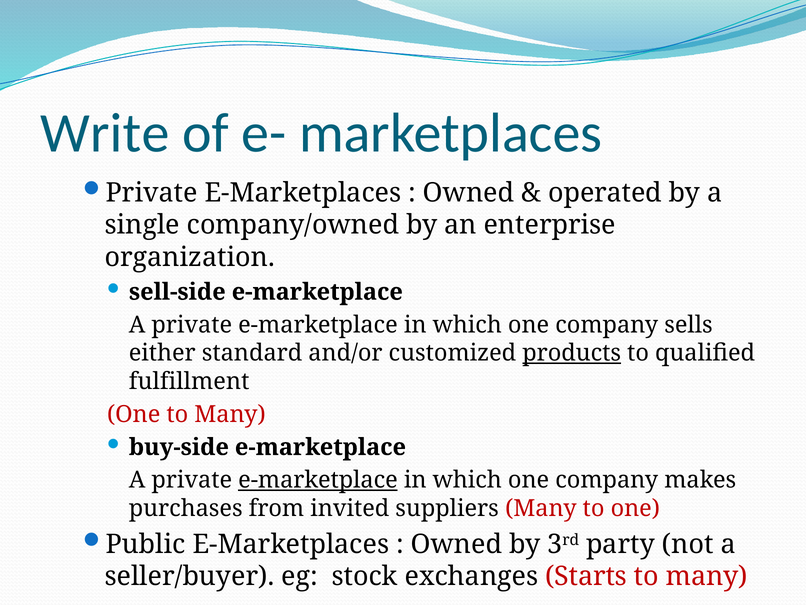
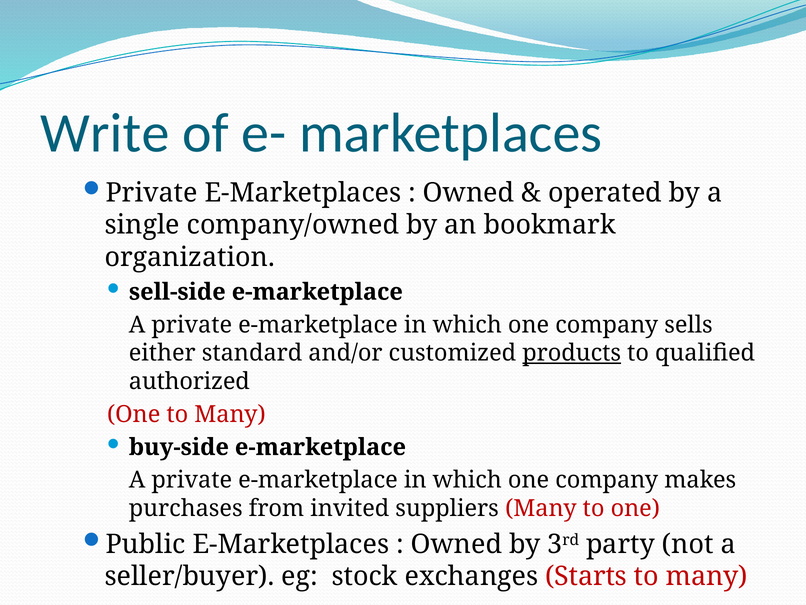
enterprise: enterprise -> bookmark (550, 225)
fulfillment: fulfillment -> authorized (189, 381)
e-marketplace underline: present -> none (318, 480)
